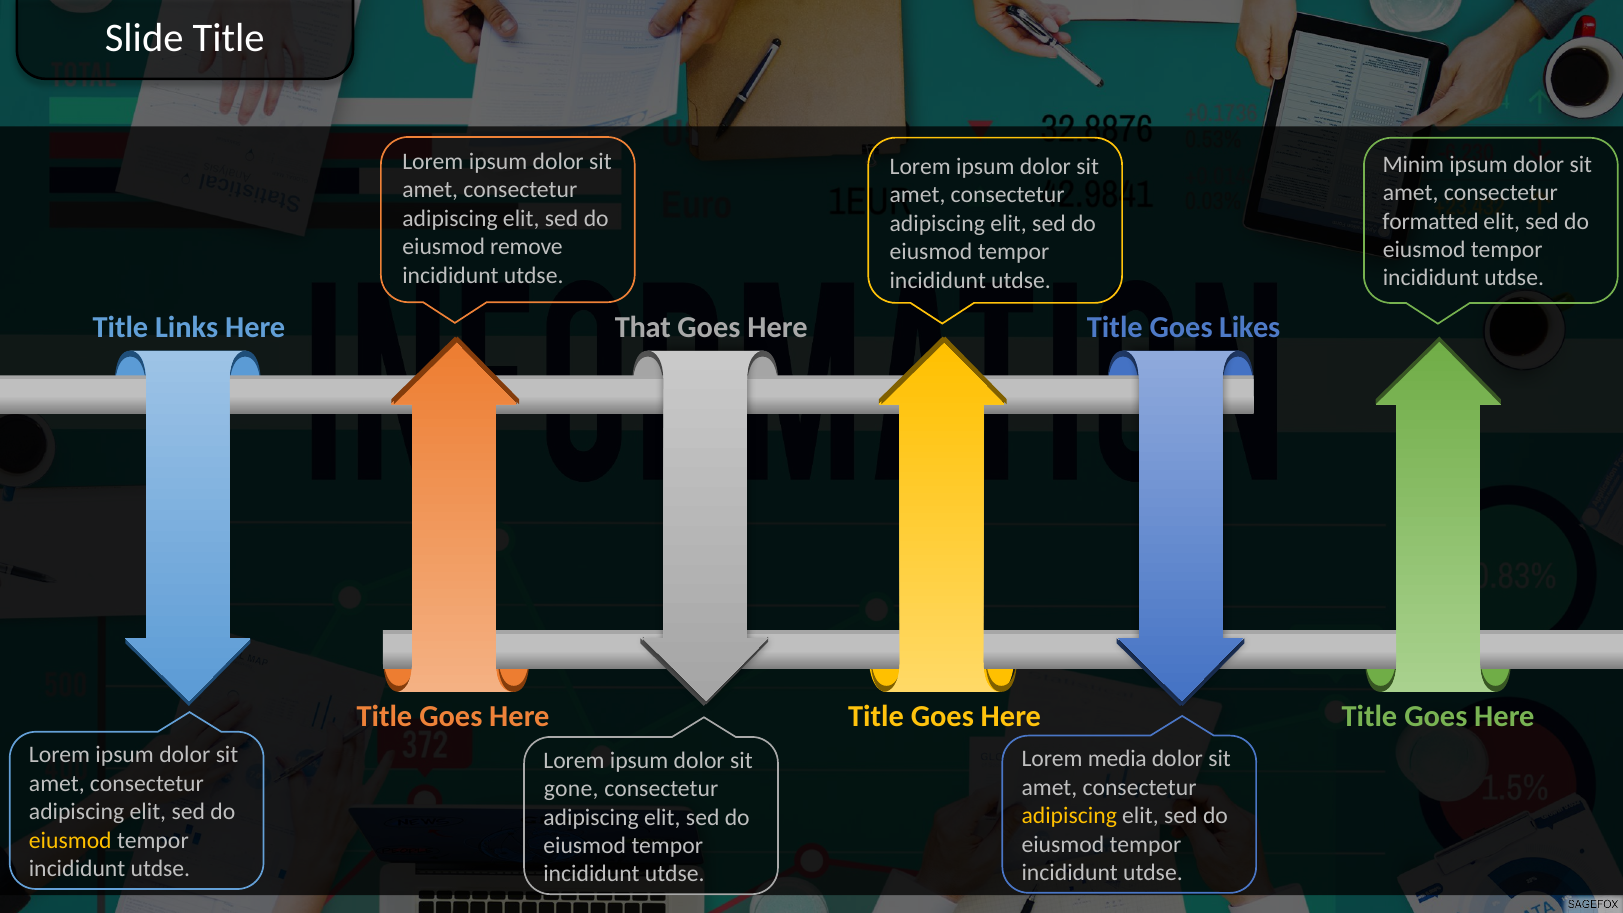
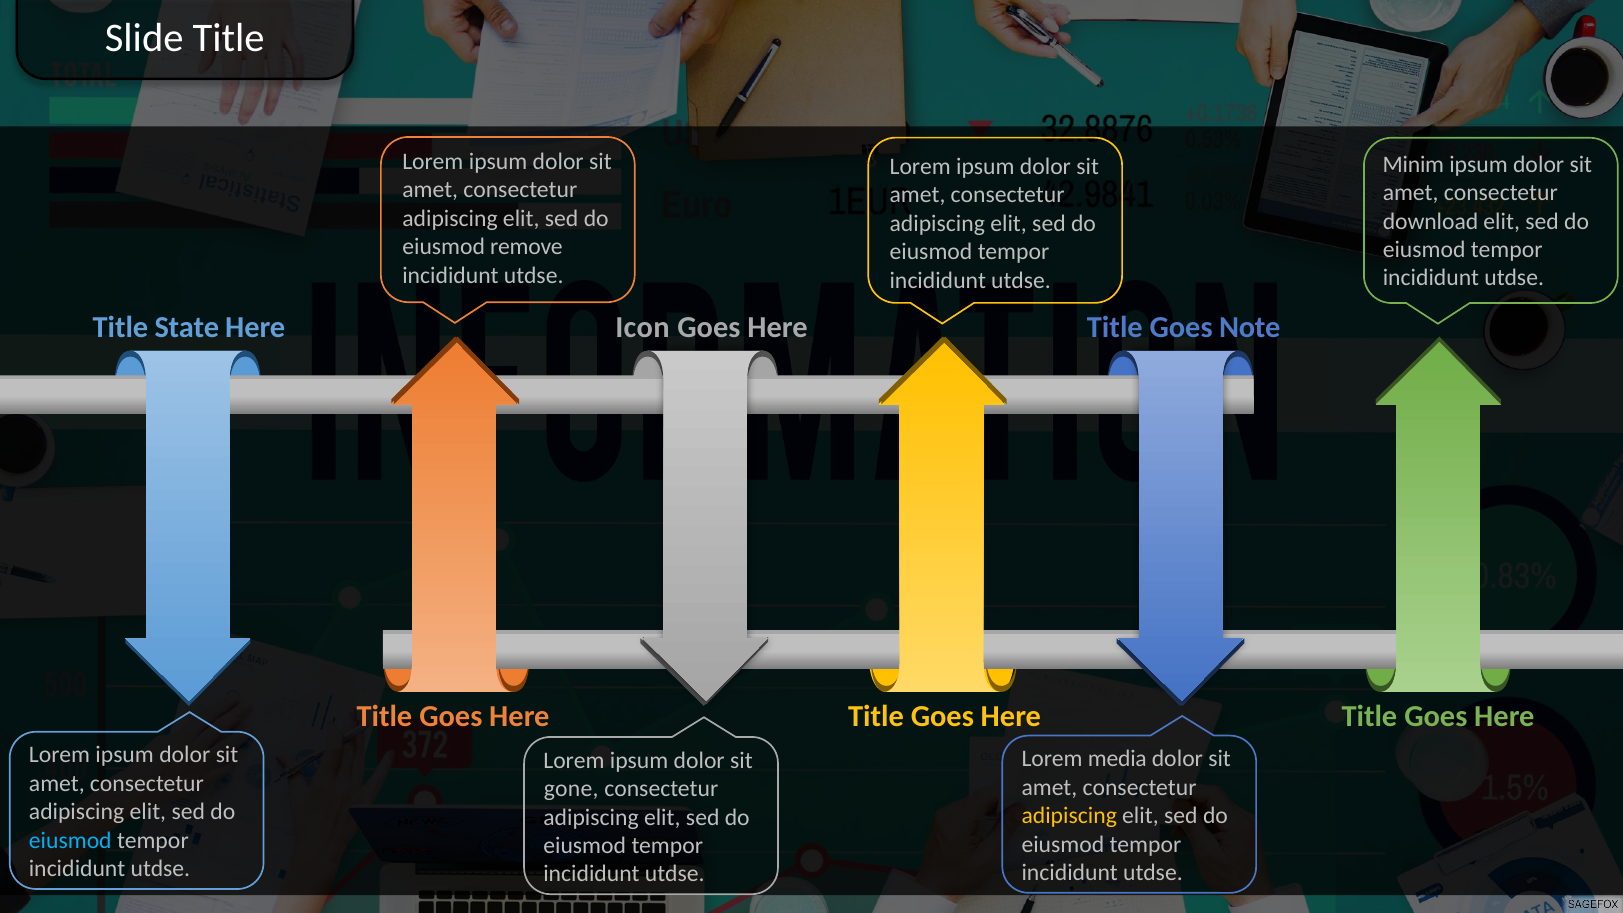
formatted: formatted -> download (1430, 221)
Links: Links -> State (187, 327)
Likes: Likes -> Note (1250, 327)
That: That -> Icon (642, 328)
eiusmod colour: yellow -> light blue (70, 840)
